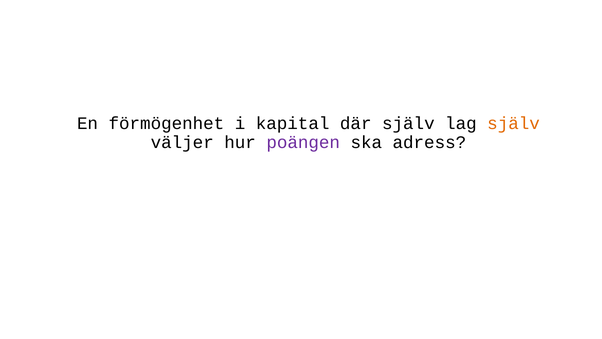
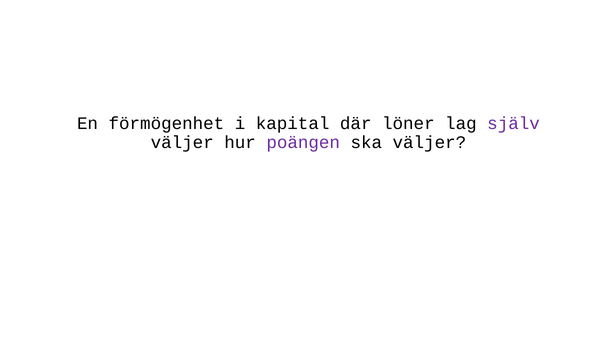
där själv: själv -> löner (408, 123)
själv colour: orange -> purple (514, 123)
ska adress: adress -> väljer (429, 142)
